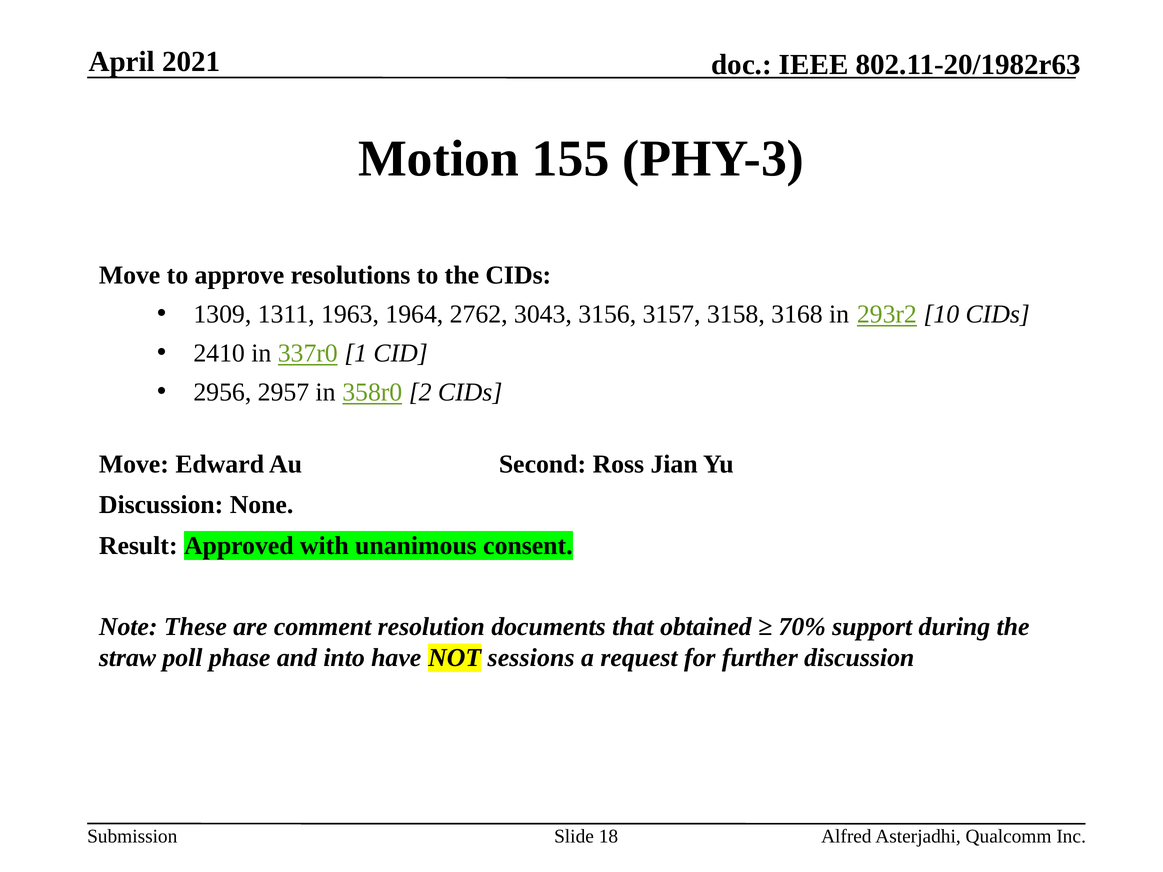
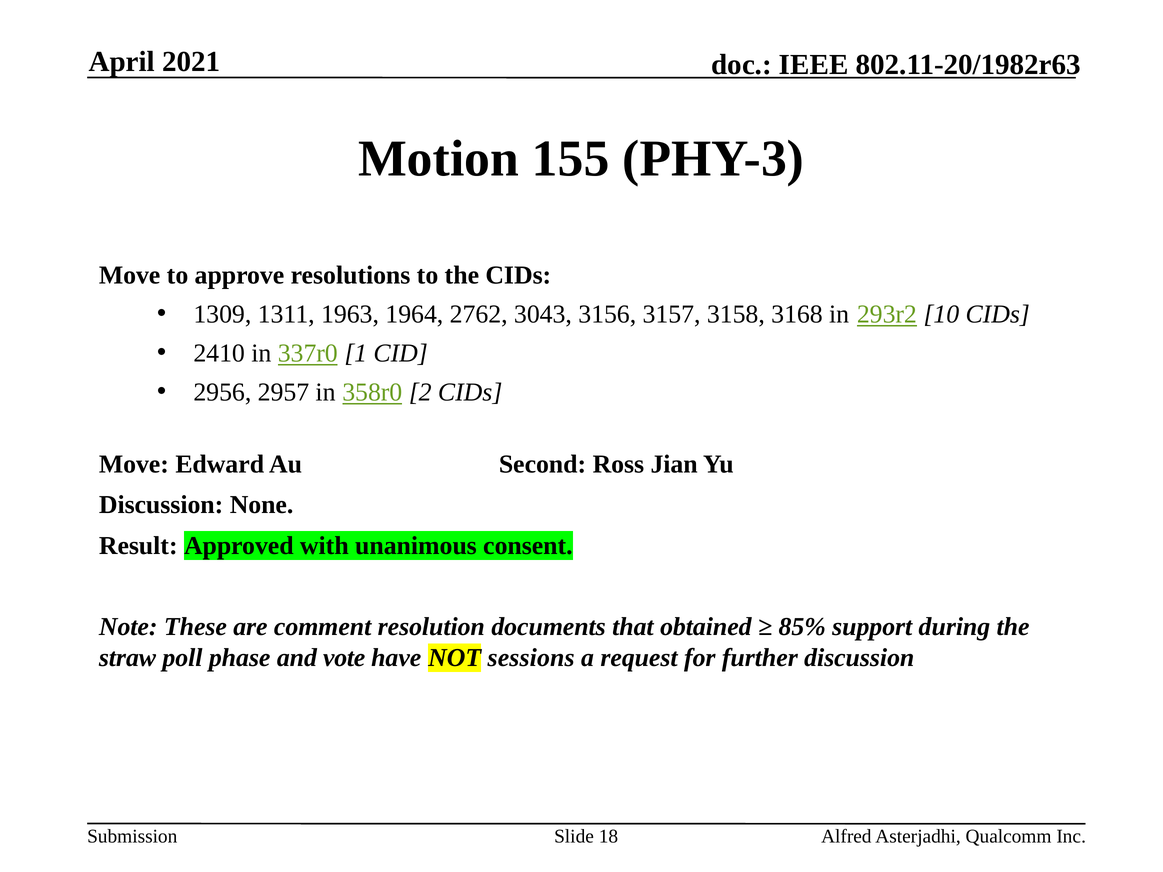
70%: 70% -> 85% (802, 627)
into: into -> vote (344, 658)
